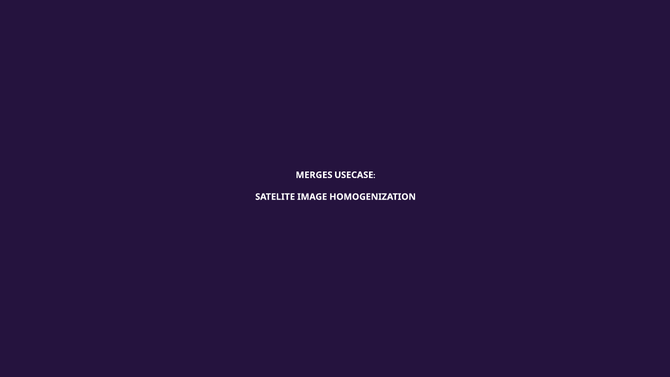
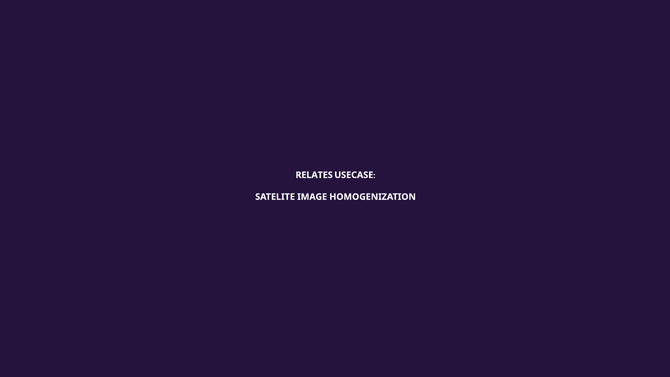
MERGES: MERGES -> RELATES (314, 175)
